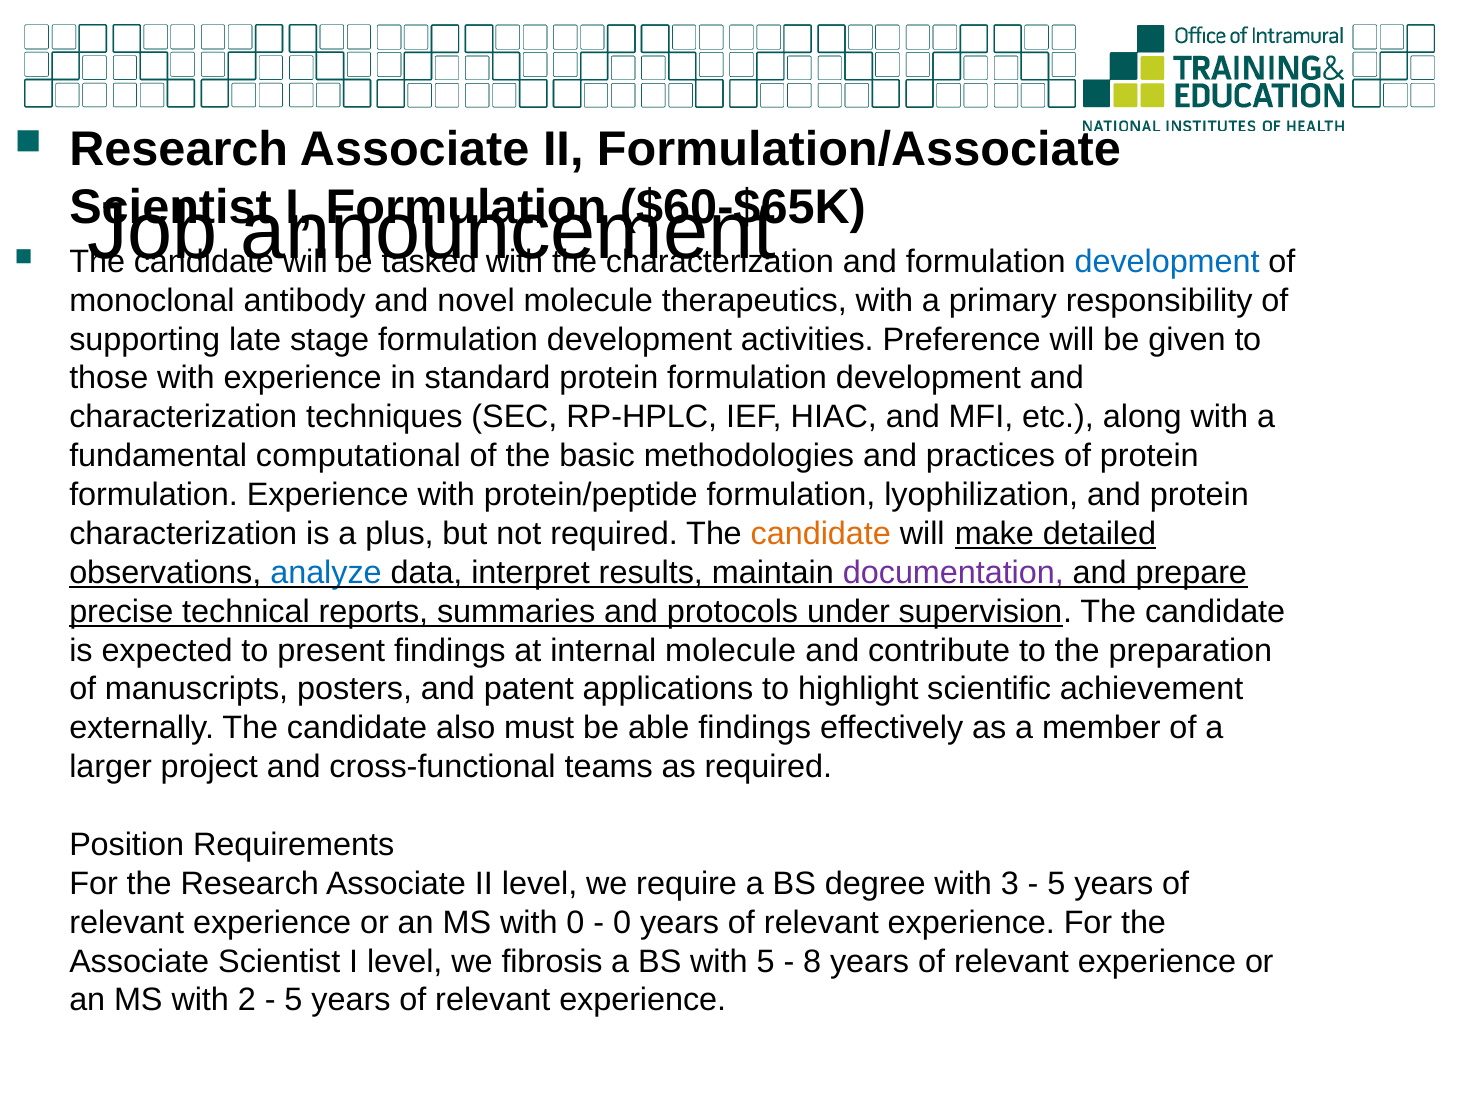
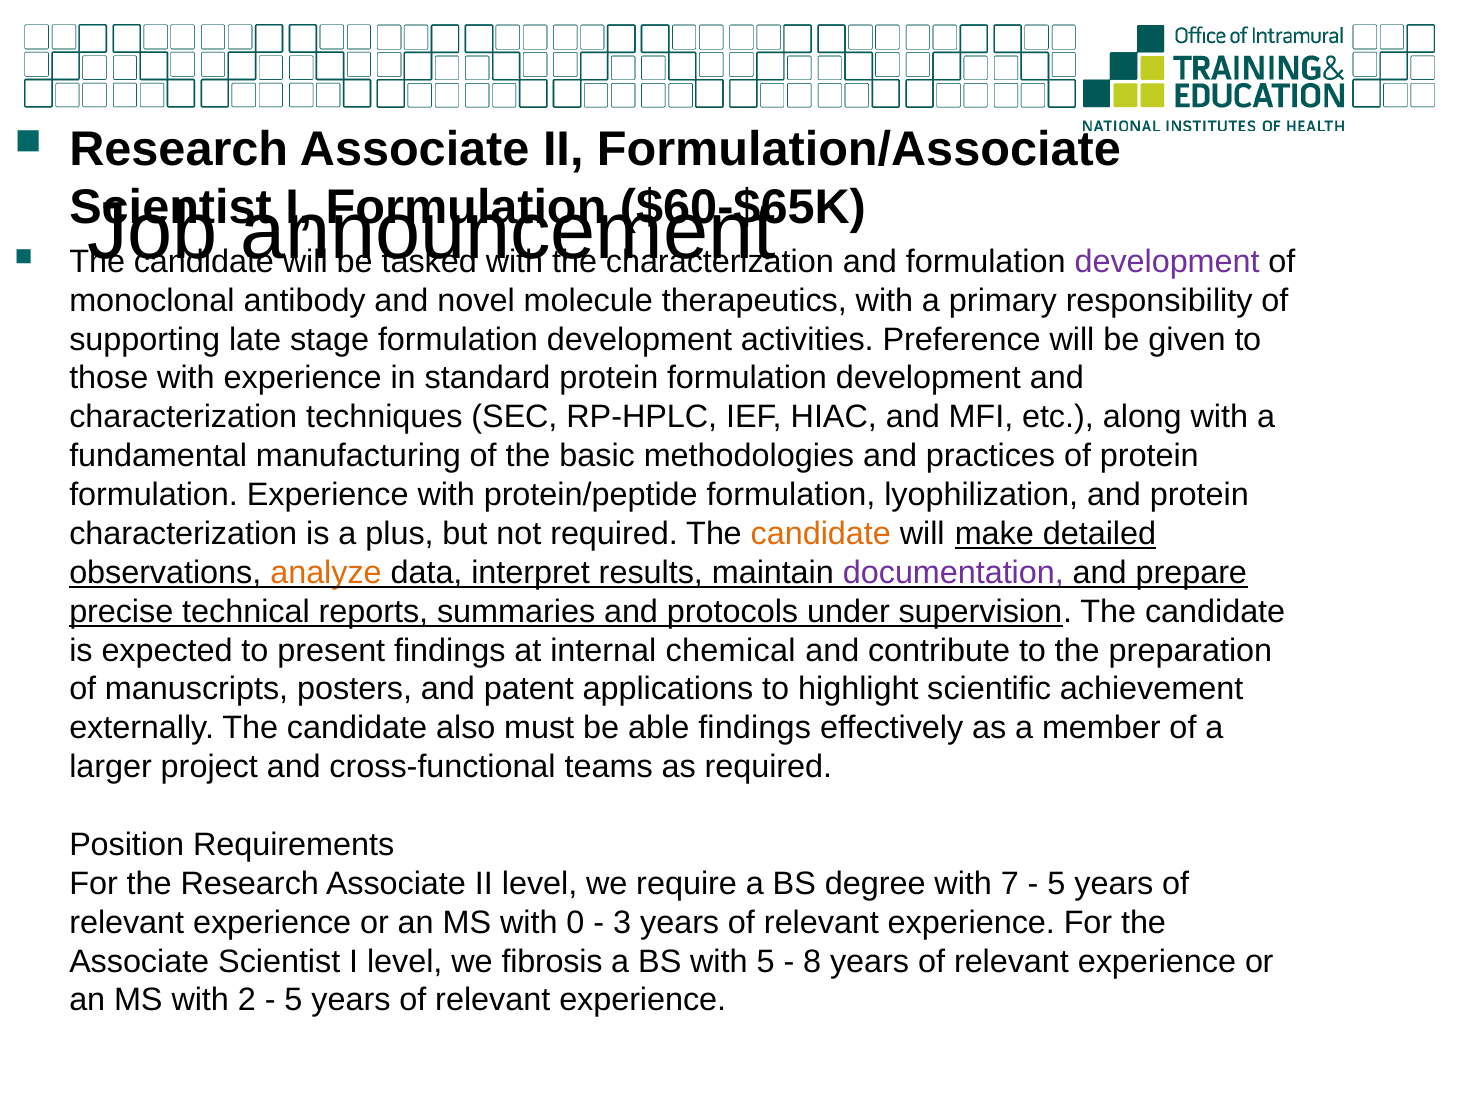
development colour: blue -> purple (1167, 262)
computational: computational -> manufacturing (358, 456)
analyze colour: blue -> orange (326, 573)
internal molecule: molecule -> chemical (731, 651)
3: 3 -> 7 (1010, 884)
0: 0 -> 3 (622, 923)
